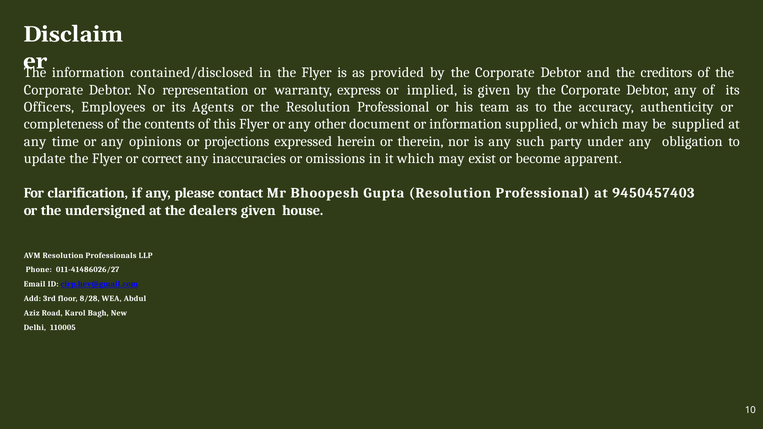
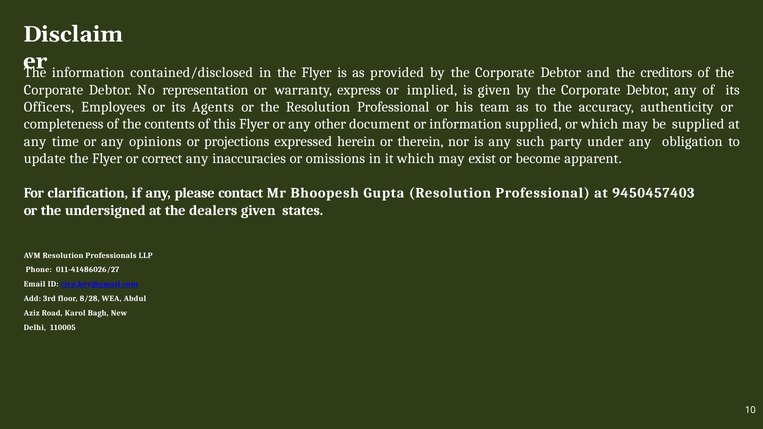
house: house -> states (303, 211)
